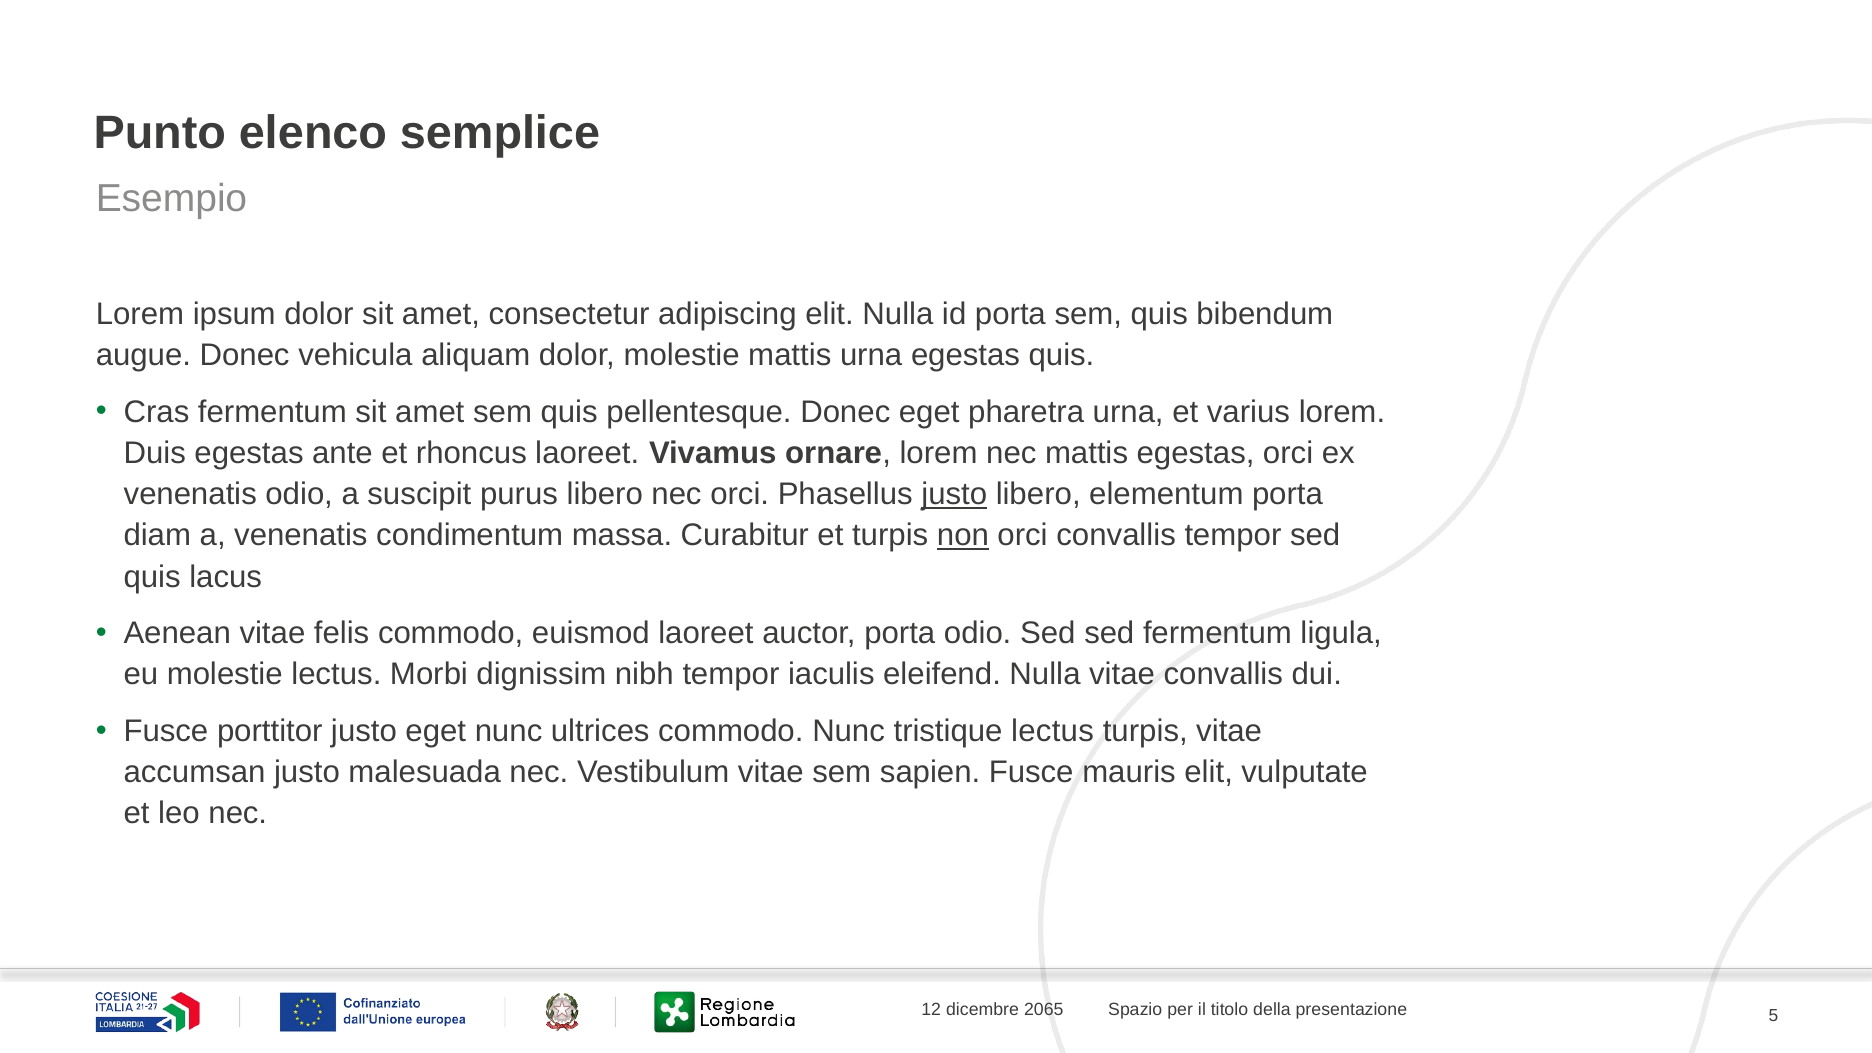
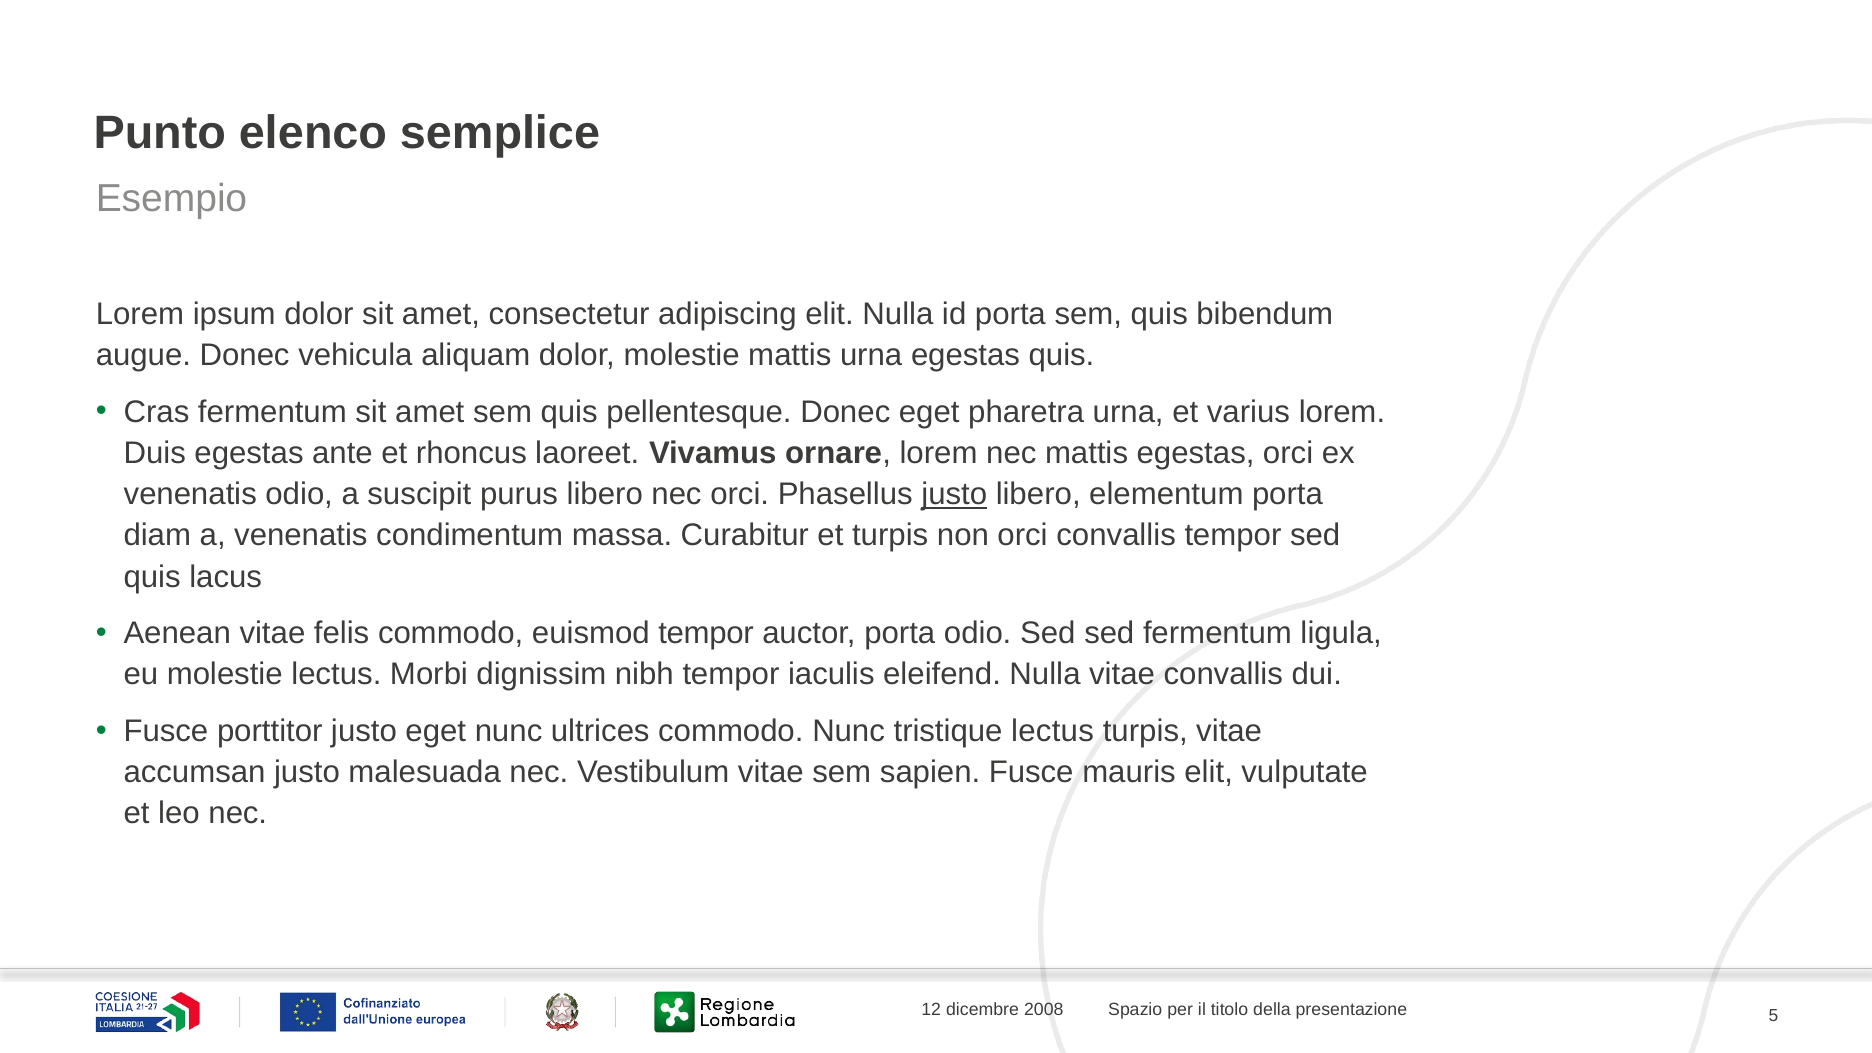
non underline: present -> none (963, 536)
euismod laoreet: laoreet -> tempor (706, 634)
2065: 2065 -> 2008 (1044, 1009)
